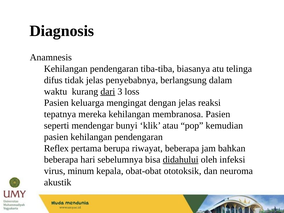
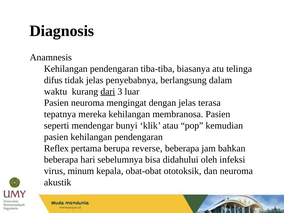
loss: loss -> luar (132, 92)
Pasien keluarga: keluarga -> neuroma (88, 103)
reaksi: reaksi -> terasa (209, 103)
riwayat: riwayat -> reverse (147, 148)
didahului underline: present -> none (181, 160)
